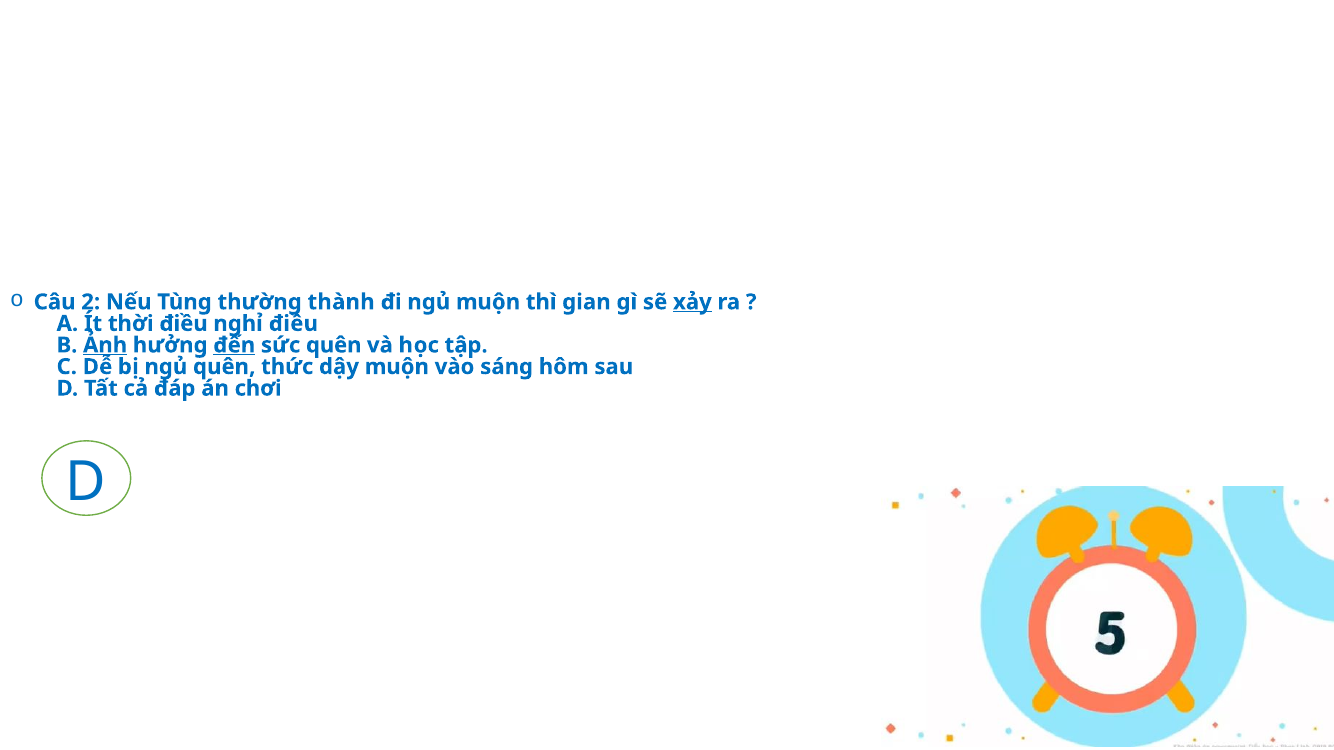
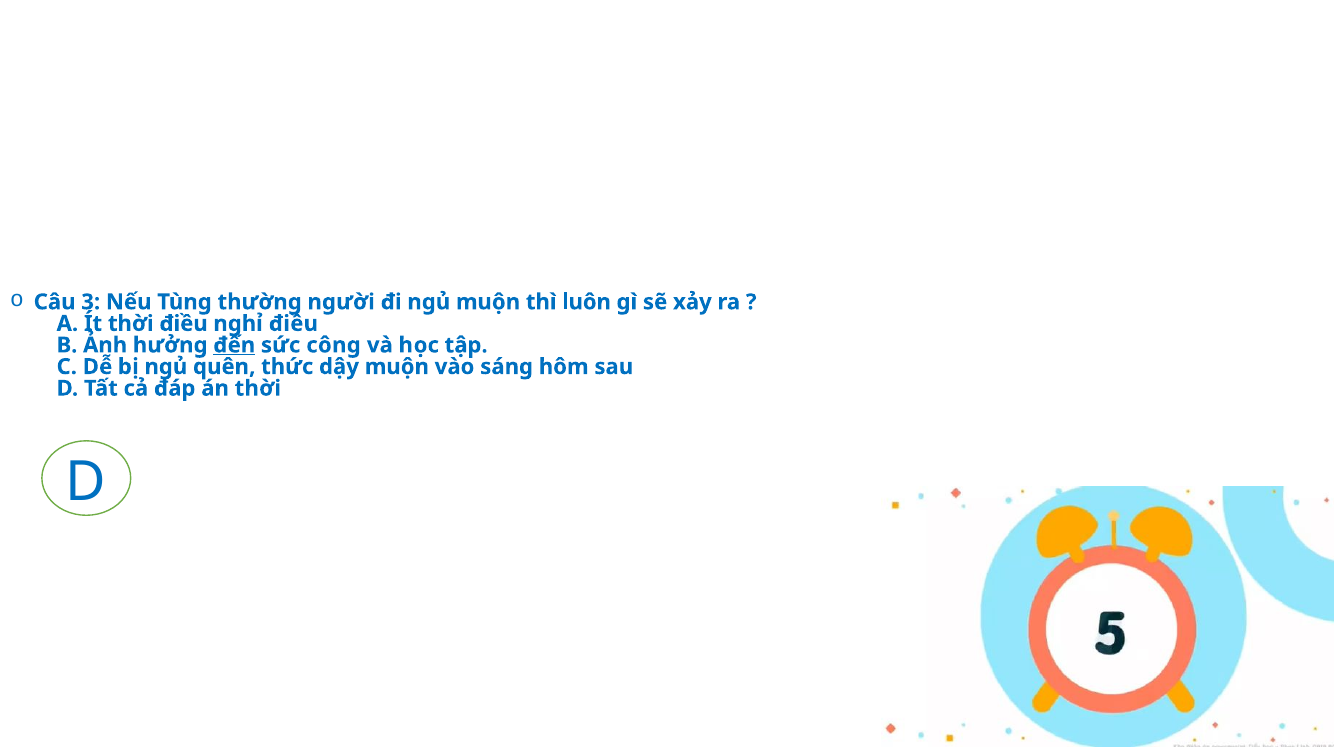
2: 2 -> 3 (91, 302)
thành: thành -> người (341, 302)
gian: gian -> luôn (587, 302)
xảy underline: present -> none (692, 302)
Ảnh underline: present -> none (105, 345)
sức quên: quên -> công (333, 345)
án chơi: chơi -> thời (258, 388)
